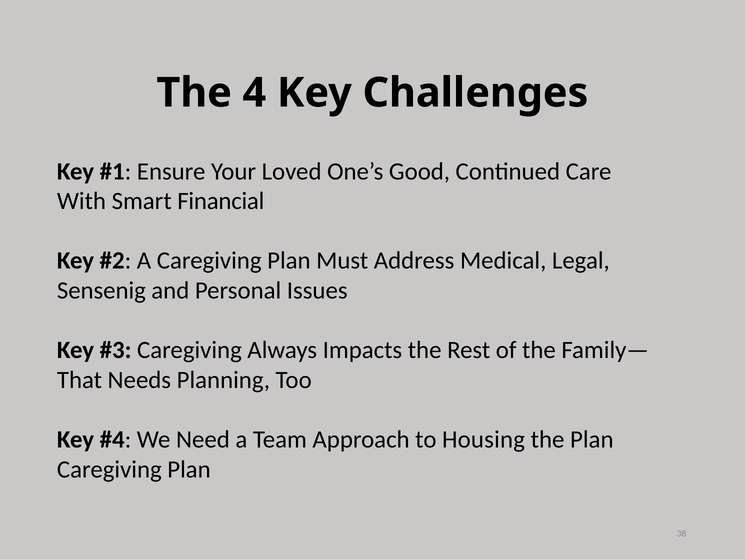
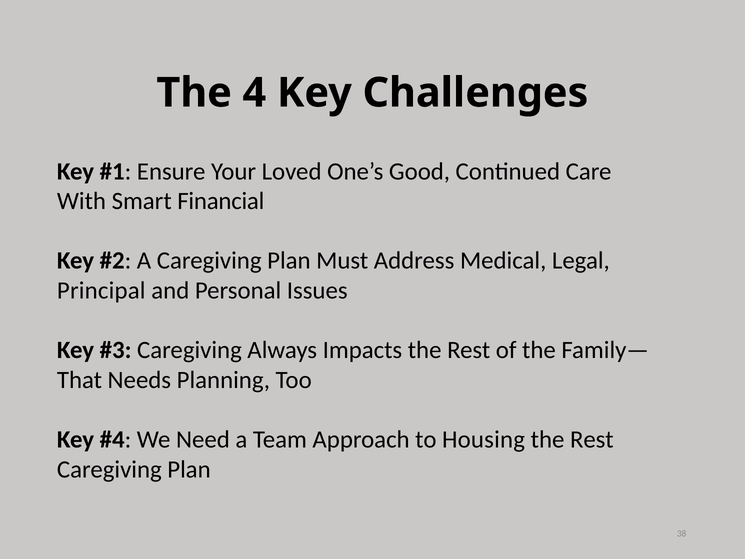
Sensenig: Sensenig -> Principal (101, 290)
Plan: Plan -> Rest (592, 439)
